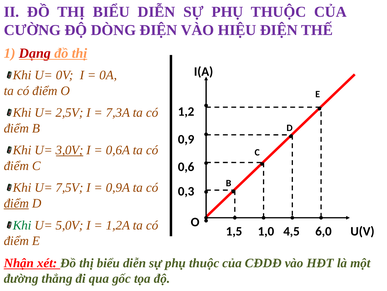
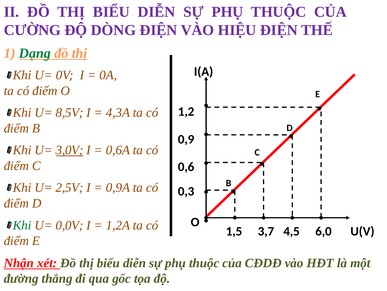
Dạng colour: red -> green (35, 53)
2,5V: 2,5V -> 8,5V (70, 112)
7,3A: 7,3A -> 4,3A (118, 112)
7,5V: 7,5V -> 2,5V (70, 187)
điểm underline: present -> none (16, 203)
5,0V: 5,0V -> 0,0V (70, 225)
1,0: 1,0 -> 3,7 (266, 231)
